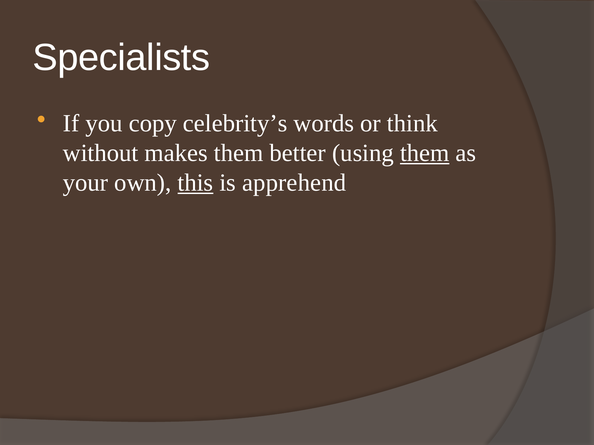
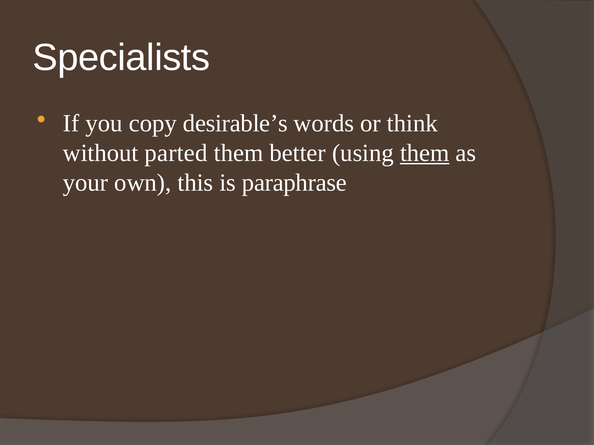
celebrity’s: celebrity’s -> desirable’s (235, 123)
makes: makes -> parted (176, 153)
this underline: present -> none (195, 183)
apprehend: apprehend -> paraphrase (294, 183)
